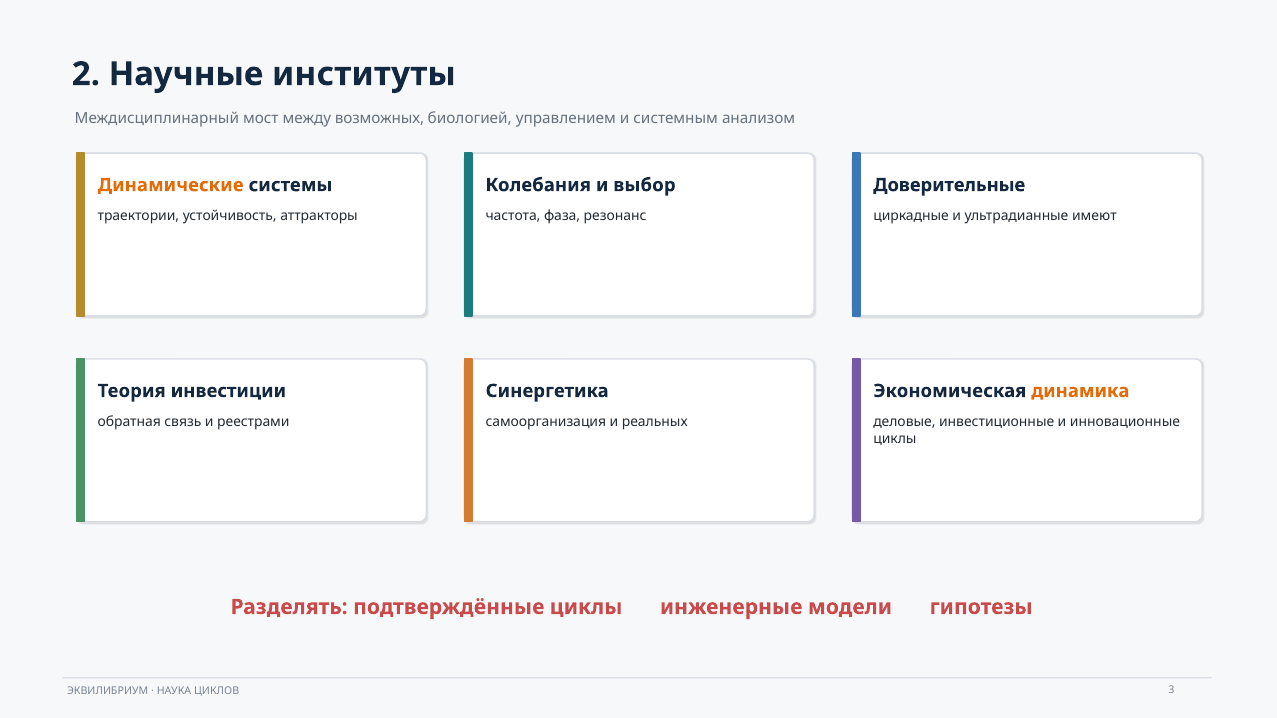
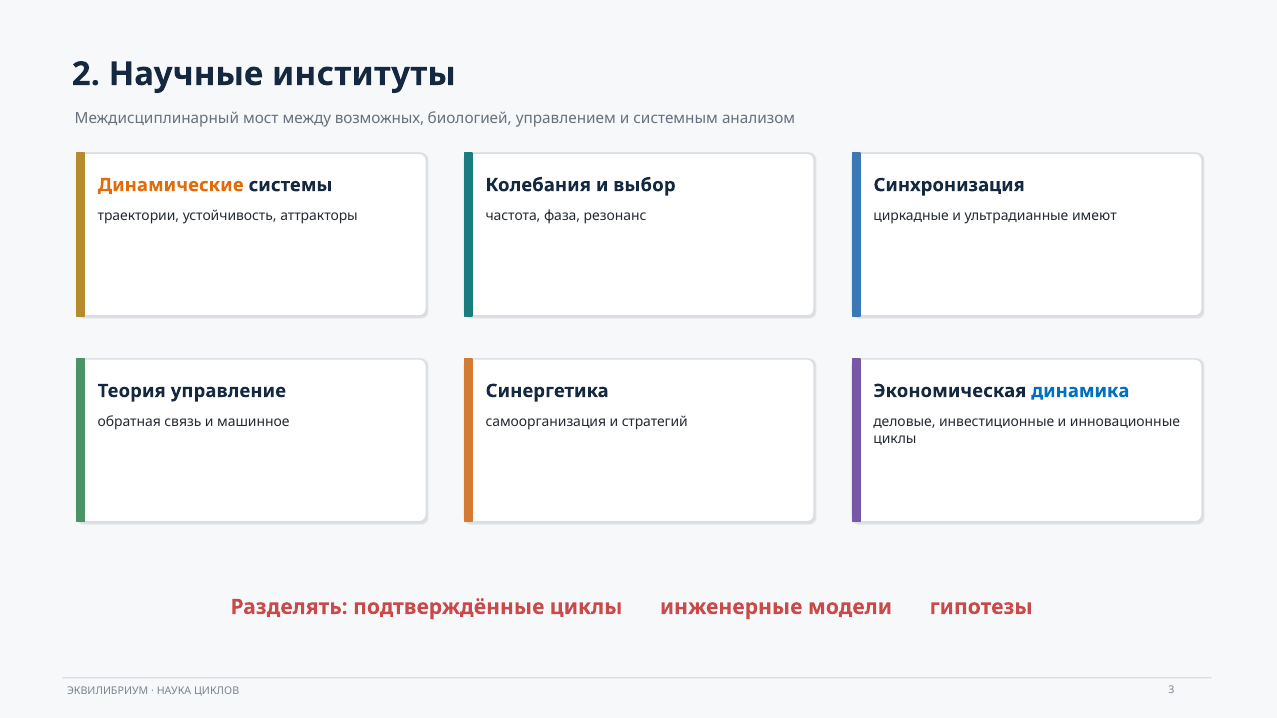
Доверительные: Доверительные -> Синхронизация (949, 185)
инвестиции: инвестиции -> управление (228, 391)
динамика colour: orange -> blue (1080, 391)
реестрами: реестрами -> машинное (253, 422)
реальных: реальных -> стратегий (655, 422)
